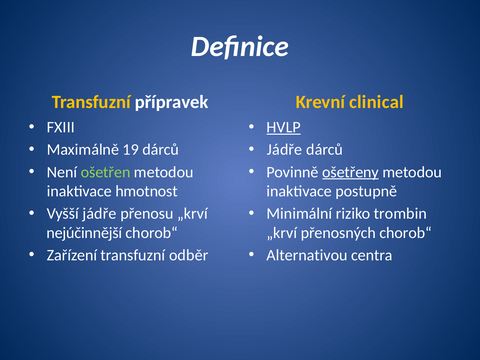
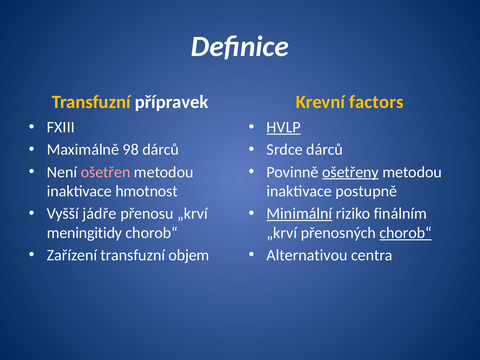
clinical: clinical -> factors (376, 102)
19: 19 -> 98 (131, 150)
Jádře: Jádře -> Srdce (285, 150)
ošetřen colour: light green -> pink (106, 172)
Minimální underline: none -> present (299, 214)
trombin: trombin -> finálním (400, 214)
nejúčinnější: nejúčinnější -> meningitidy (84, 233)
chorob“ underline: none -> present (406, 233)
odběr: odběr -> objem (189, 255)
